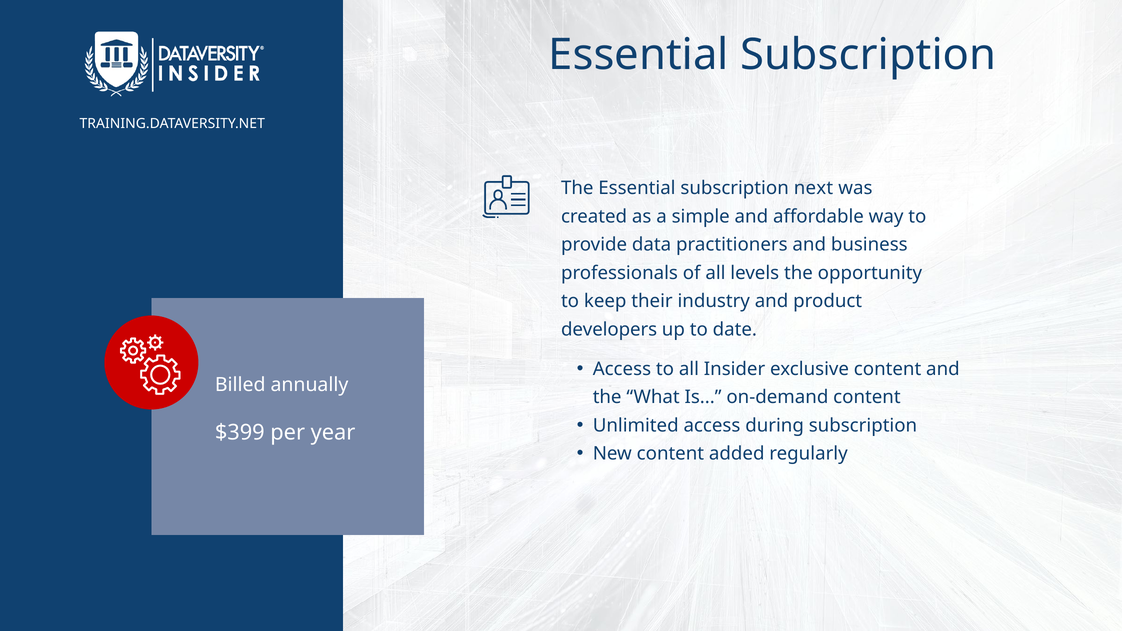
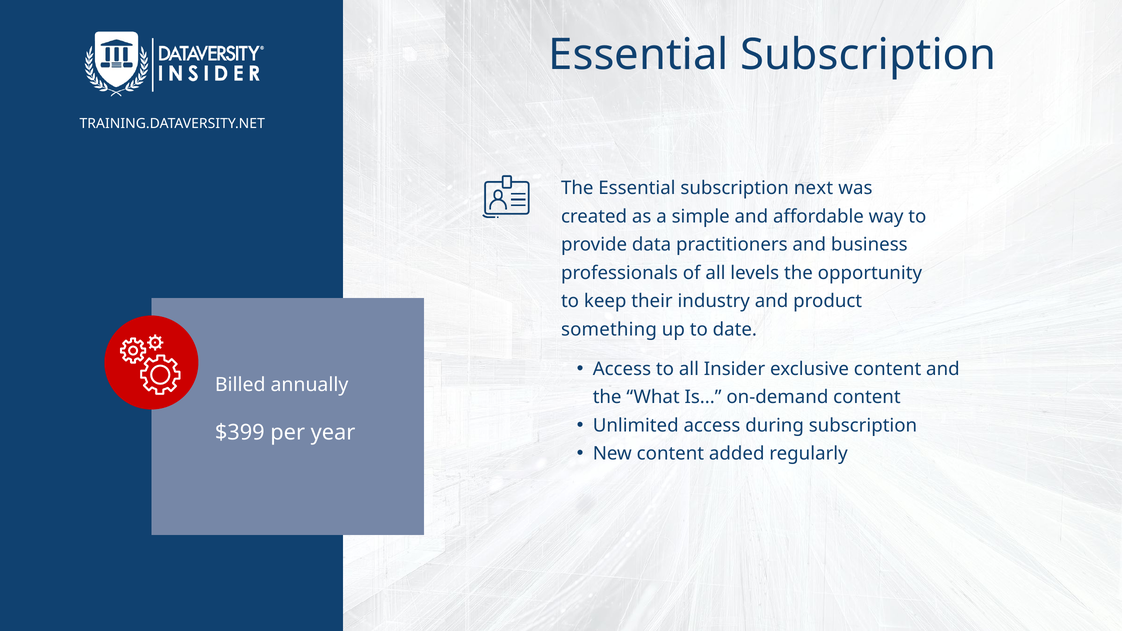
developers: developers -> something (609, 329)
